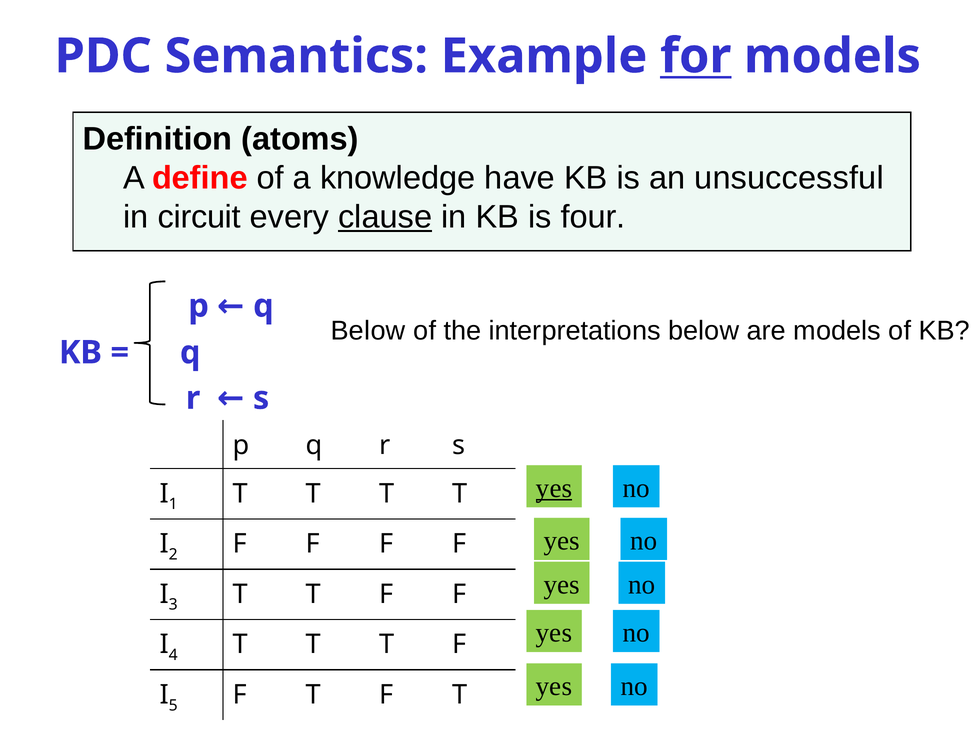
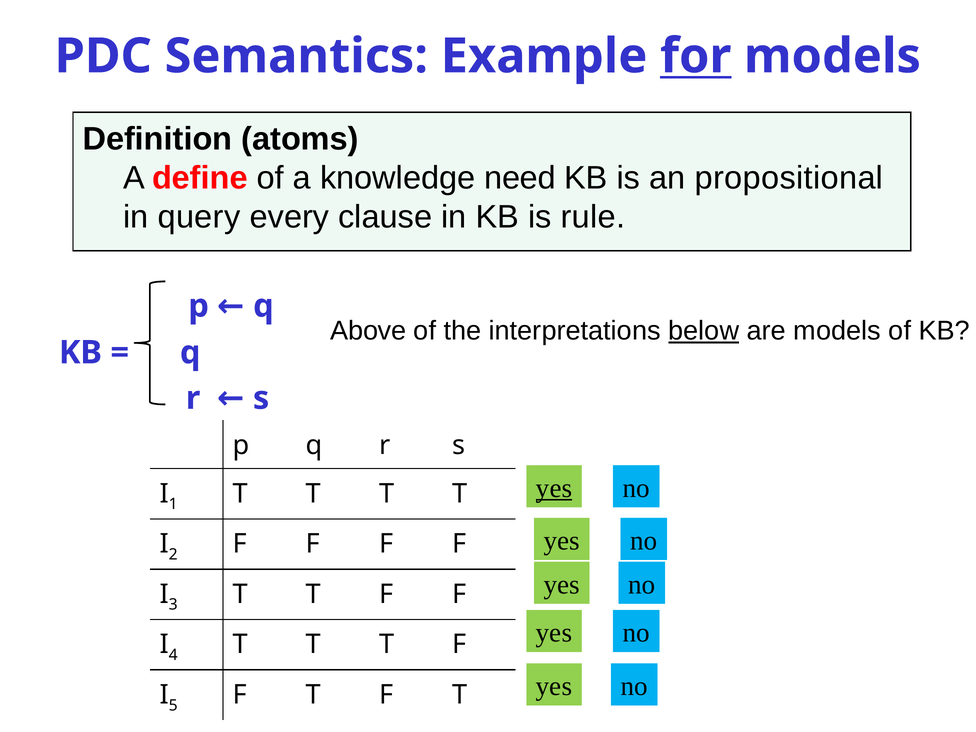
have: have -> need (520, 178)
unsuccessful: unsuccessful -> propositional (789, 178)
circuit: circuit -> query (199, 217)
clause underline: present -> none (385, 217)
four: four -> rule (593, 217)
Below: Below -> Above (368, 331)
below underline: none -> present (704, 331)
